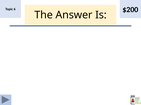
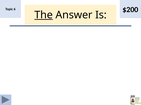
The underline: none -> present (44, 15)
